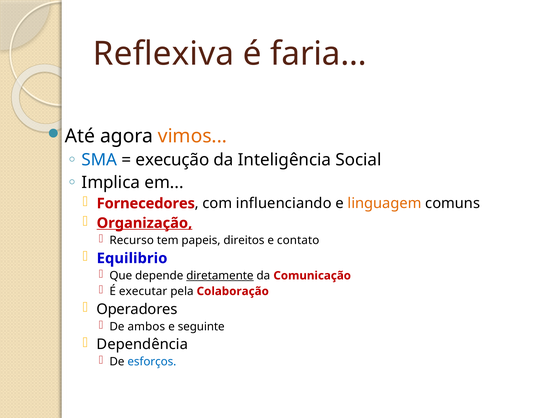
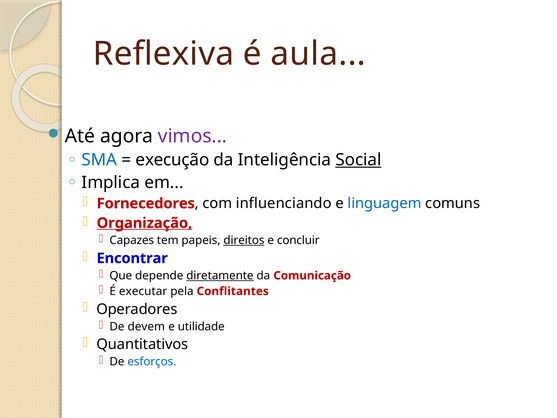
faria: faria -> aula (318, 54)
vimos colour: orange -> purple (193, 136)
Social underline: none -> present (358, 160)
linguagem colour: orange -> blue (385, 203)
Recurso: Recurso -> Capazes (132, 240)
direitos underline: none -> present (244, 240)
contato: contato -> concluir (298, 240)
Equilibrio: Equilibrio -> Encontrar (132, 258)
Colaboração: Colaboração -> Conflitantes (233, 291)
ambos: ambos -> devem (146, 326)
seguinte: seguinte -> utilidade (201, 326)
Dependência: Dependência -> Quantitativos (142, 344)
